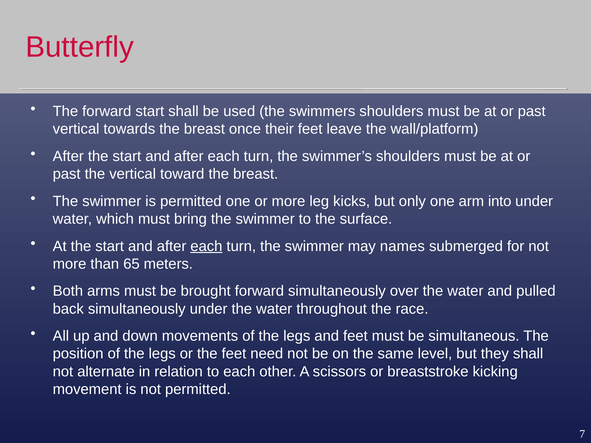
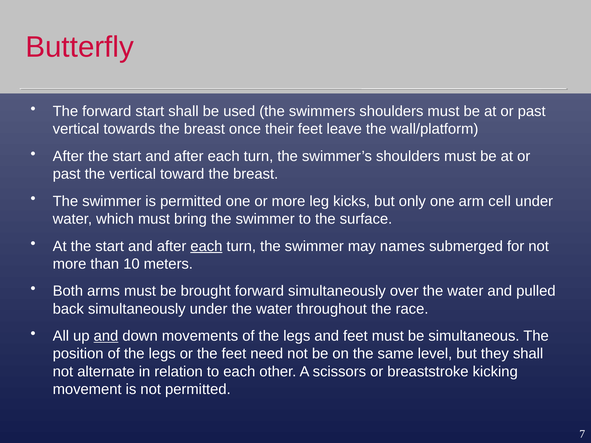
into: into -> cell (500, 201)
65: 65 -> 10 (131, 264)
and underline: none -> present (106, 336)
